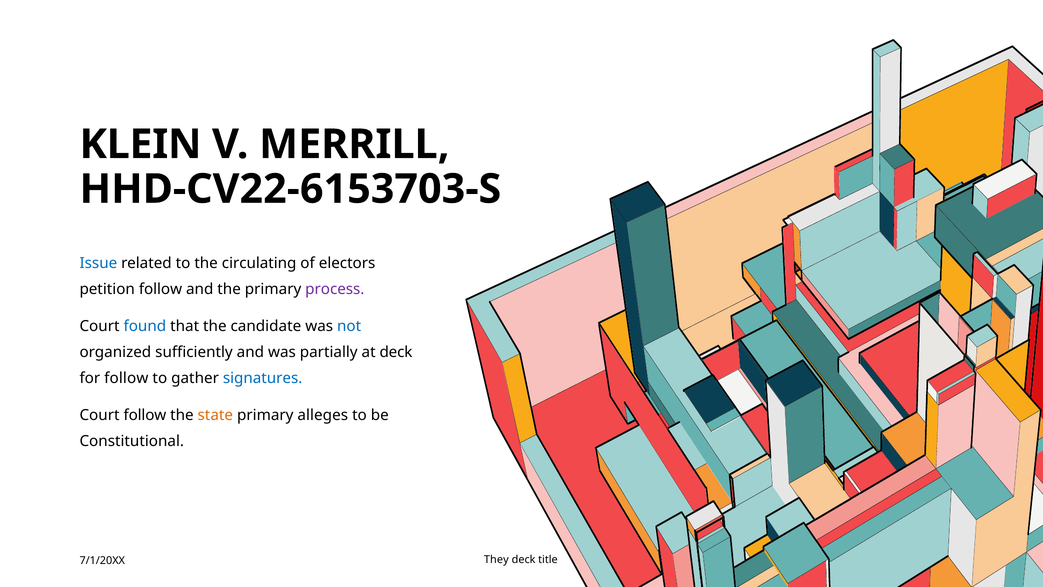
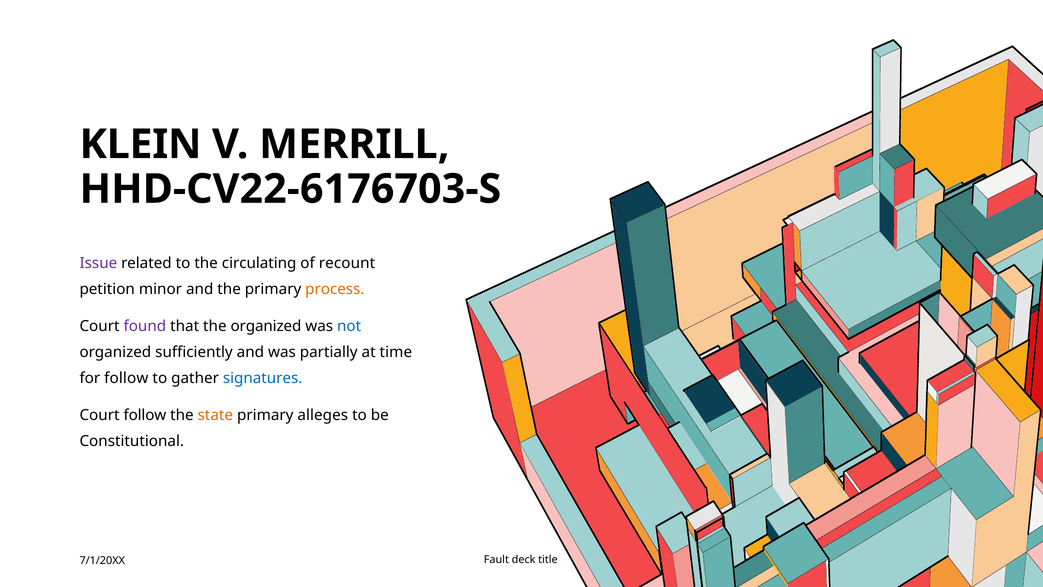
HHD-CV22-6153703-S: HHD-CV22-6153703-S -> HHD-CV22-6176703-S (290, 189)
Issue colour: blue -> purple (98, 263)
electors: electors -> recount (347, 263)
petition follow: follow -> minor (160, 289)
process colour: purple -> orange (335, 289)
found colour: blue -> purple (145, 326)
the candidate: candidate -> organized (266, 326)
at deck: deck -> time (396, 352)
They: They -> Fault (496, 559)
